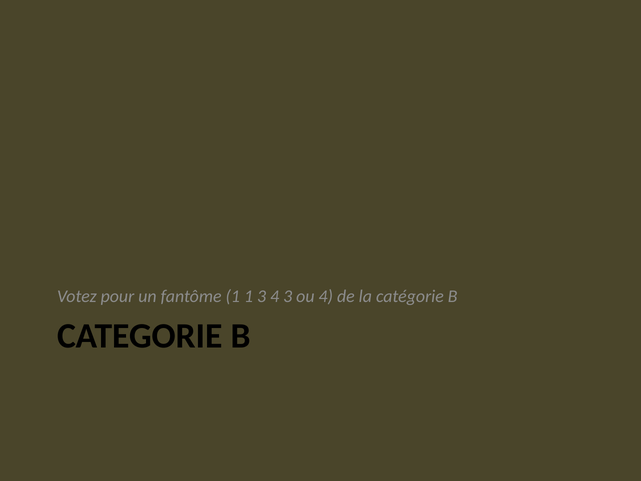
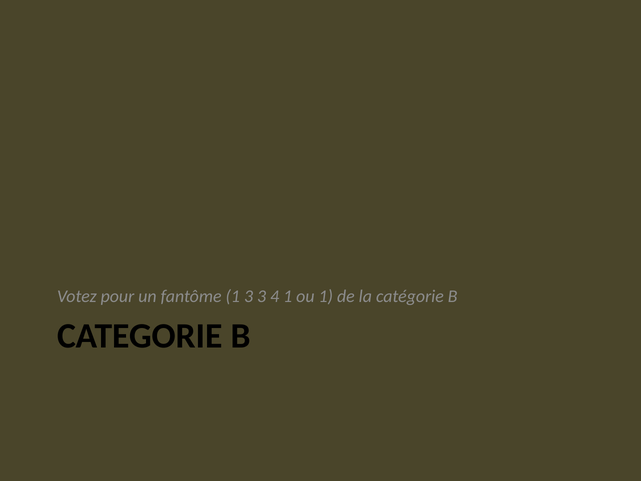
1 1: 1 -> 3 (249, 296)
4 3: 3 -> 1 (288, 296)
ou 4: 4 -> 1 (326, 296)
